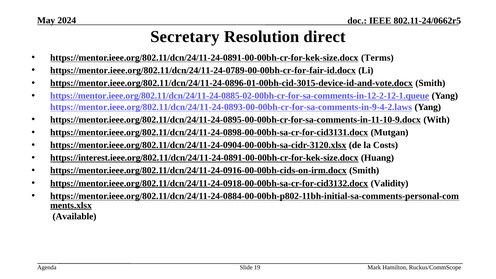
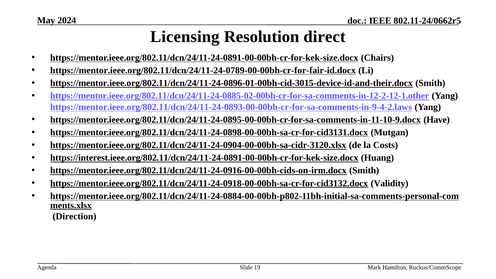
Secretary: Secretary -> Licensing (185, 37)
Terms: Terms -> Chairs (377, 58)
https://mentor.ieee.org/802.11/dcn/24/11-24-0896-01-00bh-cid-3015-device-id-and-vote.docx: https://mentor.ieee.org/802.11/dcn/24/11-24-0896-01-00bh-cid-3015-device-id-and-vote.docx -> https://mentor.ieee.org/802.11/dcn/24/11-24-0896-01-00bh-cid-3015-device-id-and-their.docx (231, 83)
https://mentor.ieee.org/802.11/dcn/24/11-24-0885-02-00bh-cr-for-sa-comments-in-12-2-12-1.queue: https://mentor.ieee.org/802.11/dcn/24/11-24-0885-02-00bh-cr-for-sa-comments-in-12-2-12-1.queue -> https://mentor.ieee.org/802.11/dcn/24/11-24-0885-02-00bh-cr-for-sa-comments-in-12-2-12-1.other (240, 96)
With: With -> Have (437, 120)
Available: Available -> Direction (74, 216)
